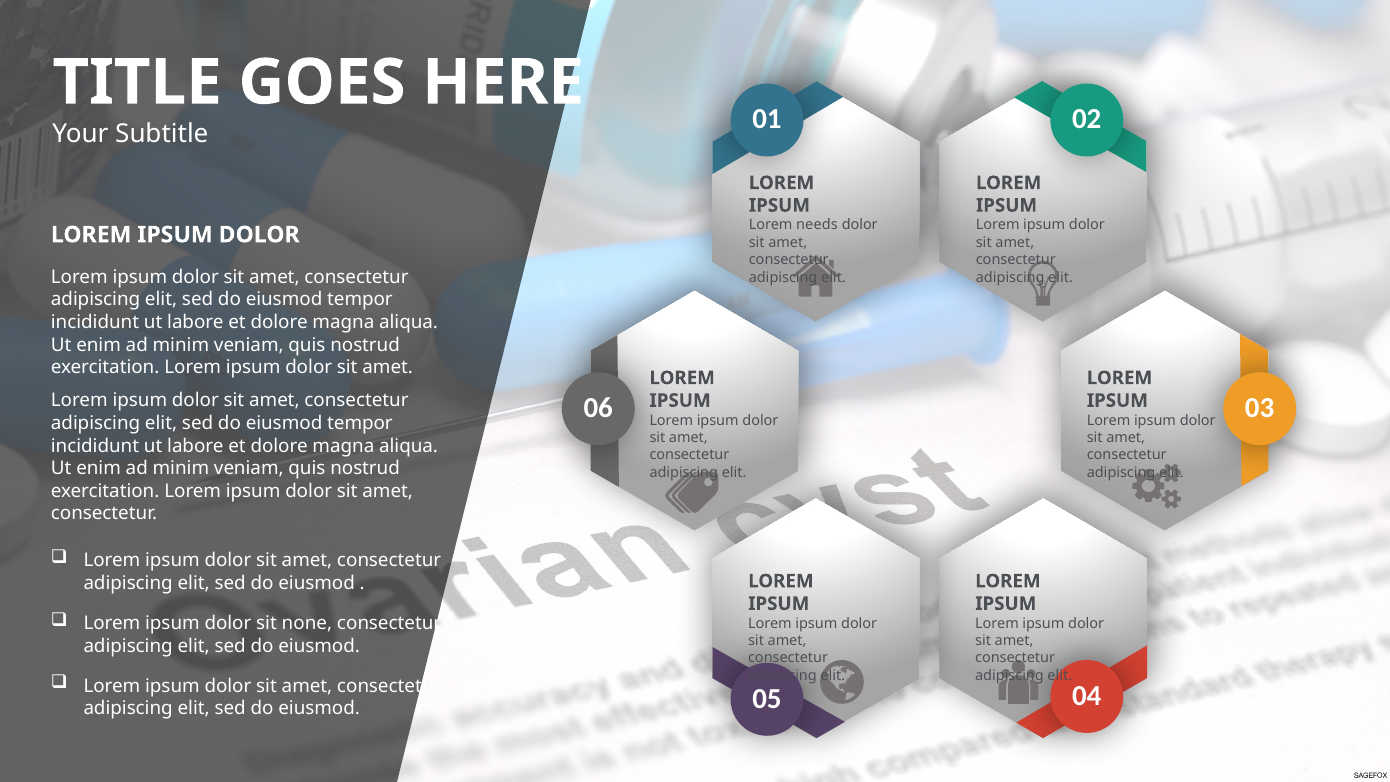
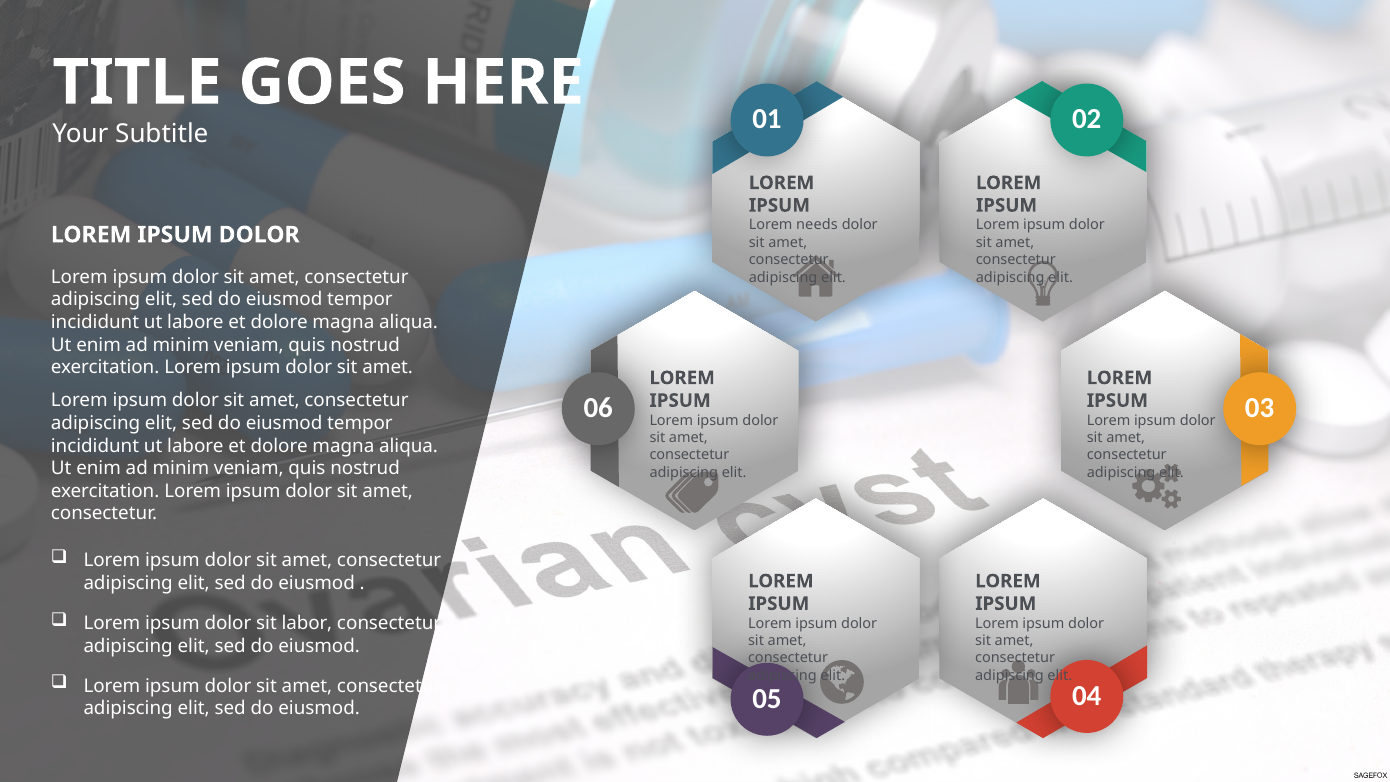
none: none -> labor (307, 623)
